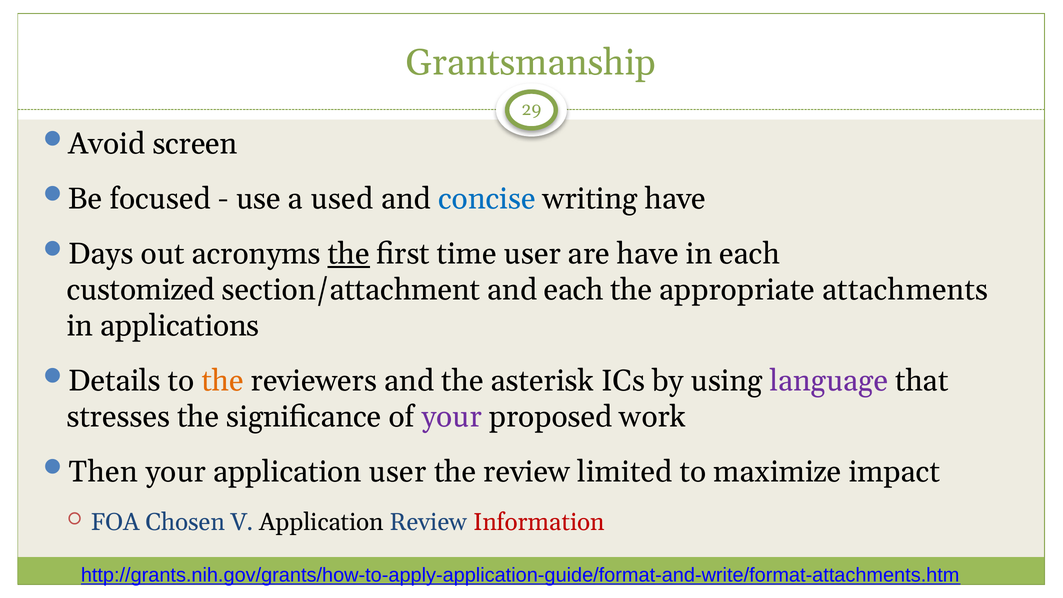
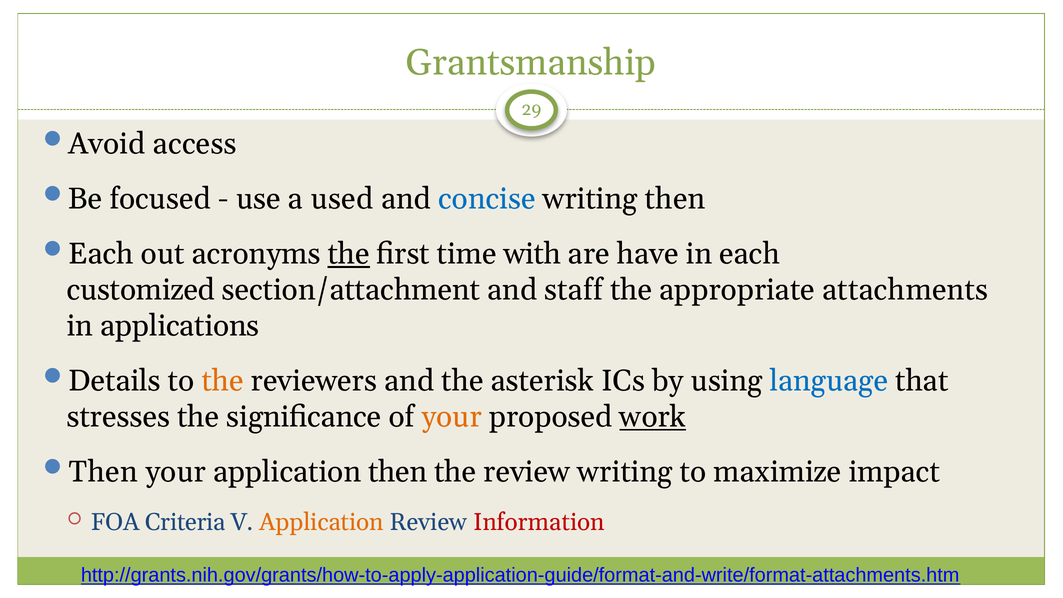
screen: screen -> access (195, 144)
writing have: have -> then (675, 199)
Days: Days -> Each (101, 254)
time user: user -> with (533, 254)
and each: each -> staff (574, 290)
language colour: purple -> blue (829, 381)
your colour: purple -> orange (452, 417)
work underline: none -> present (653, 417)
application user: user -> then (398, 472)
review limited: limited -> writing (625, 472)
Chosen: Chosen -> Criteria (185, 522)
Application colour: black -> orange (322, 522)
